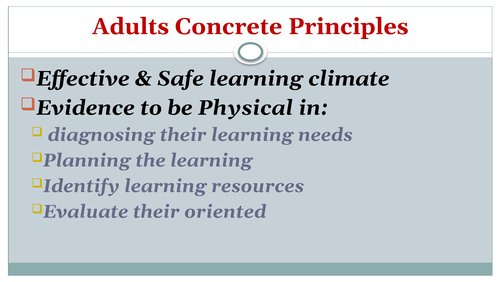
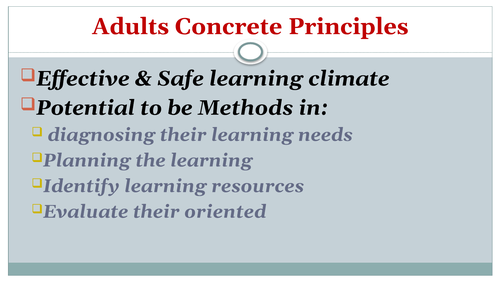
Evidence: Evidence -> Potential (86, 108)
Physical: Physical -> Methods (245, 108)
